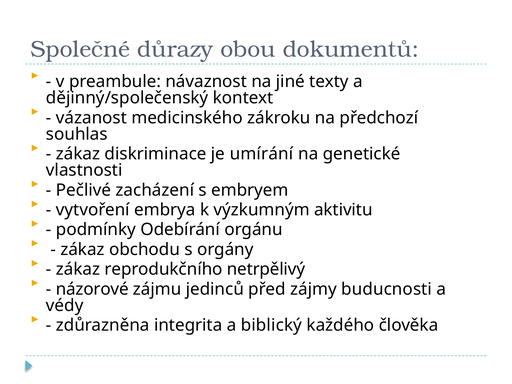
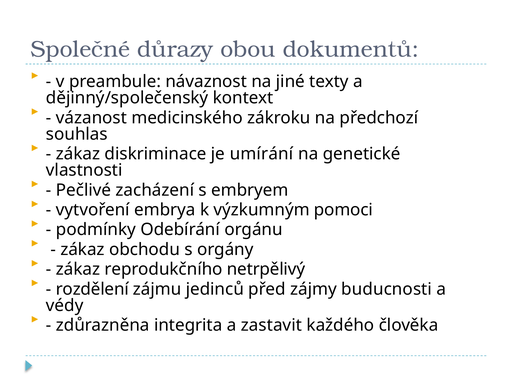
aktivitu: aktivitu -> pomoci (343, 210)
názorové: názorové -> rozdělení (92, 289)
biblický: biblický -> zastavit (271, 325)
